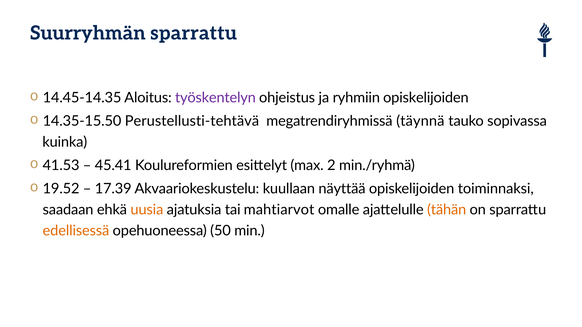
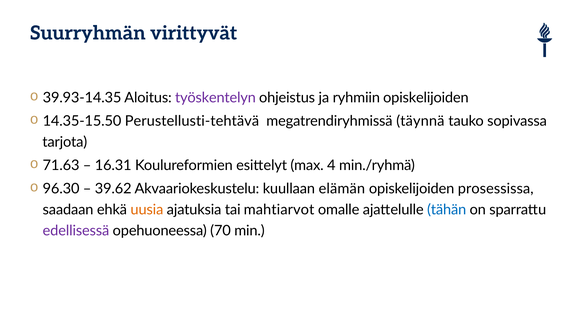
Suurryhmän sparrattu: sparrattu -> virittyvät (194, 33)
14.45-14.35: 14.45-14.35 -> 39.93-14.35 (82, 98)
kuinka: kuinka -> tarjota (65, 142)
41.53: 41.53 -> 71.63 (61, 166)
45.41: 45.41 -> 16.31 (113, 166)
2: 2 -> 4 (331, 166)
19.52: 19.52 -> 96.30 (61, 189)
17.39: 17.39 -> 39.62 (113, 189)
näyttää: näyttää -> elämän (342, 189)
toiminnaksi: toiminnaksi -> prosessissa (496, 189)
tähän colour: orange -> blue (447, 210)
edellisessä colour: orange -> purple (76, 231)
50: 50 -> 70 (221, 231)
